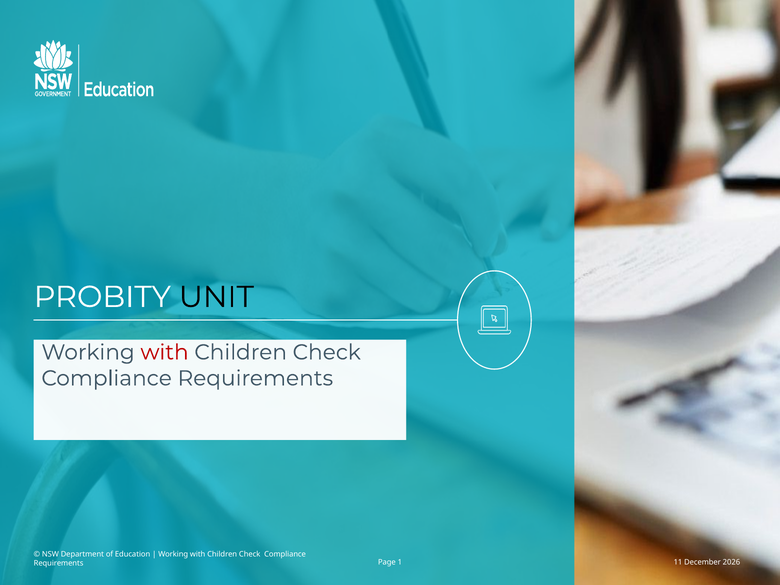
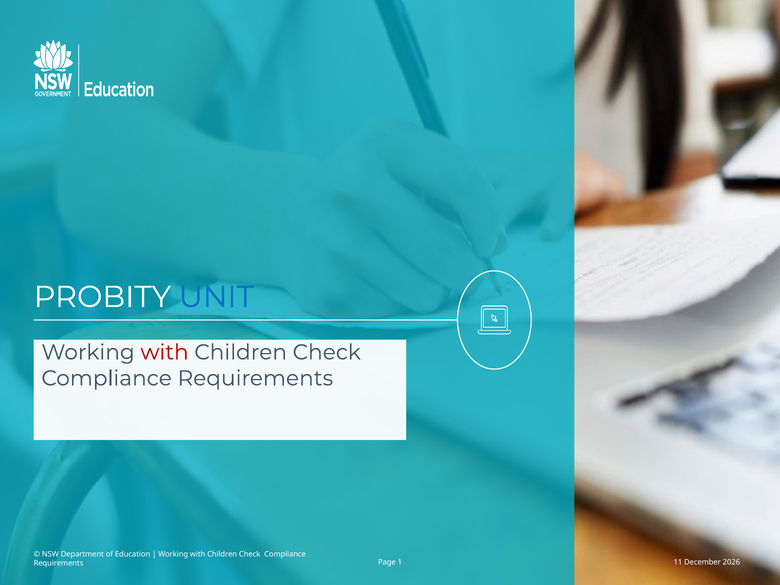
UNIT colour: black -> blue (216, 297)
